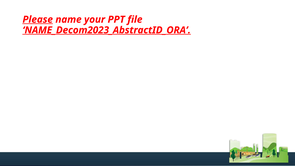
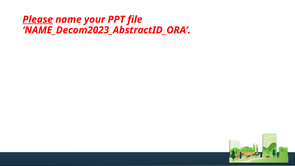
NAME_Decom2023_AbstractID_ORA underline: present -> none (107, 30)
